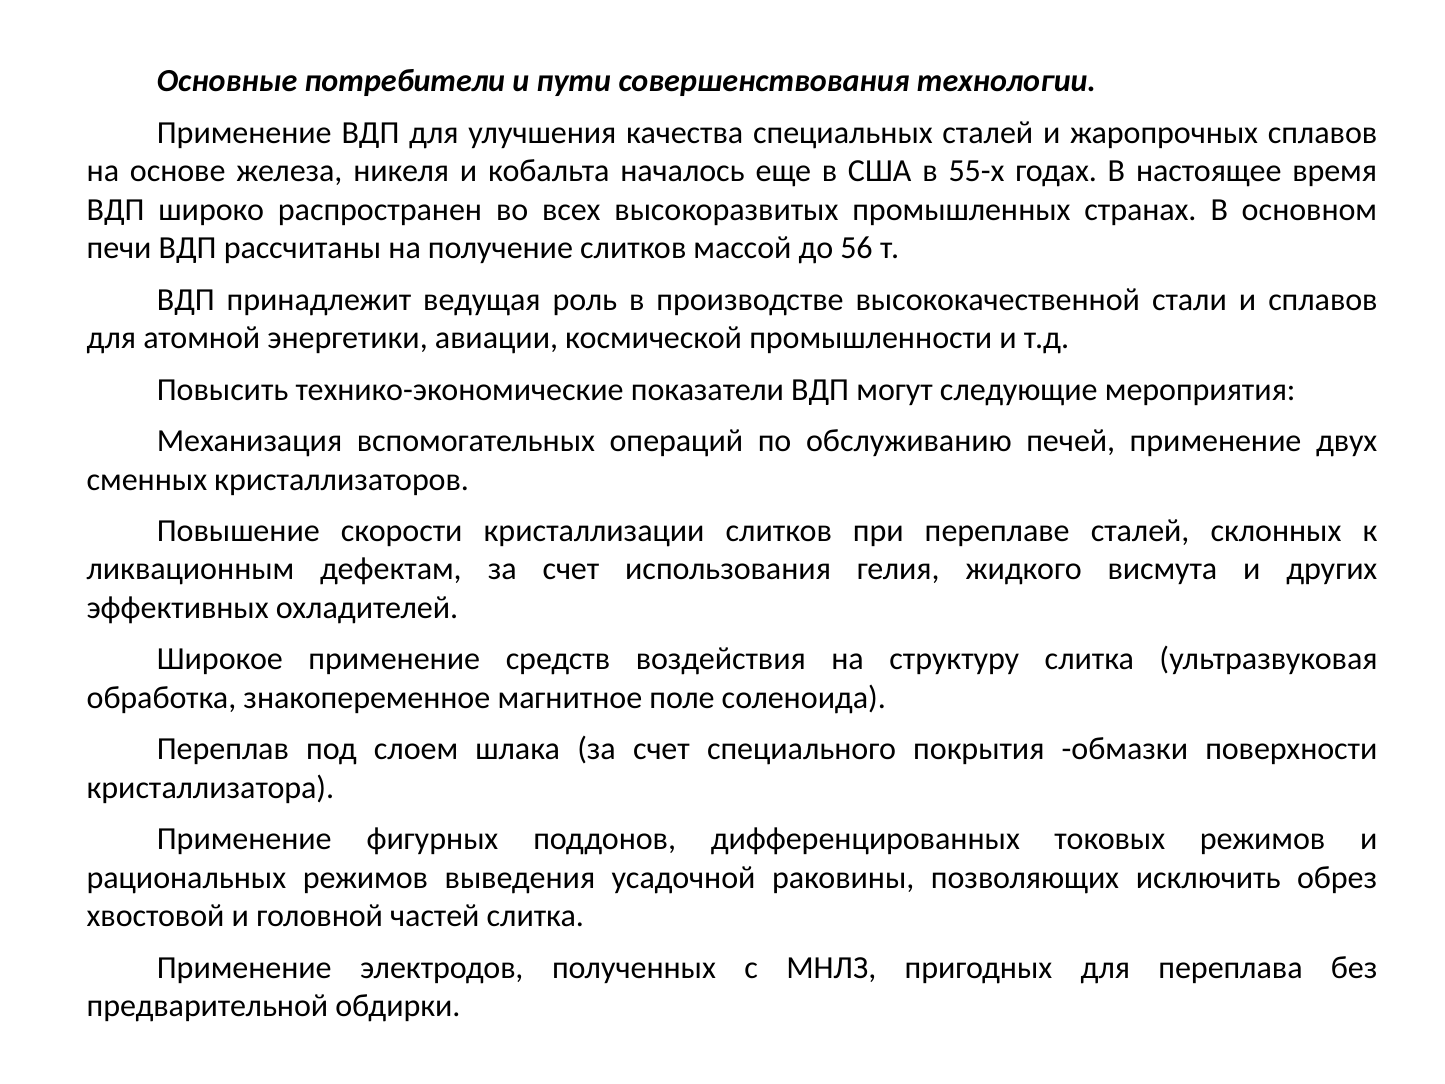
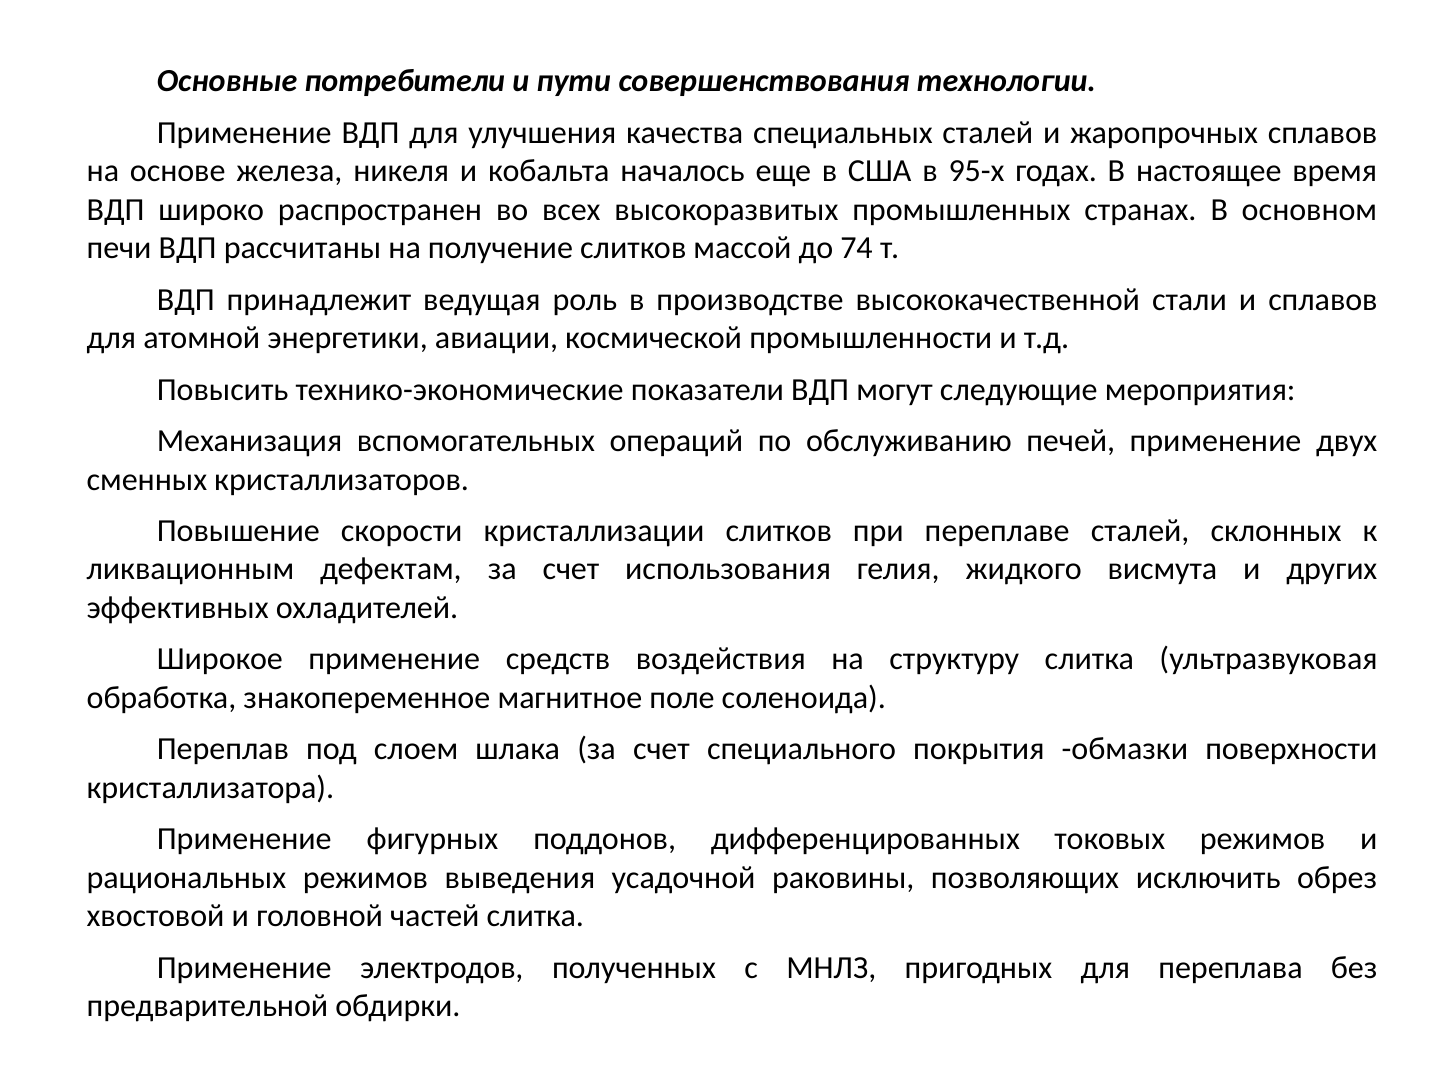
55-х: 55-х -> 95-х (976, 171)
56: 56 -> 74 (857, 248)
